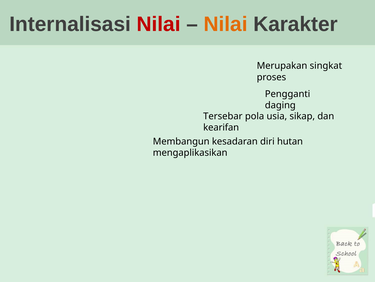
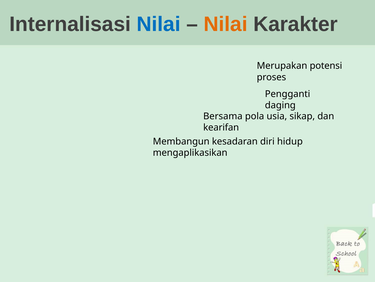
Nilai colour: red -> blue (159, 24)
singkat: singkat -> potensi (326, 66)
Tersebar: Tersebar -> Bersama (223, 116)
hutan: hutan -> hidup (290, 141)
